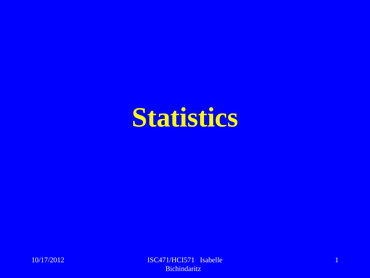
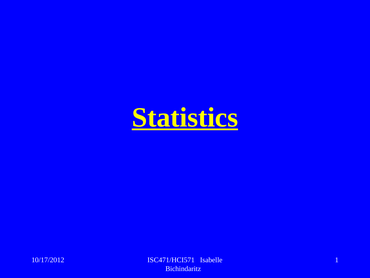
Statistics underline: none -> present (185, 117)
